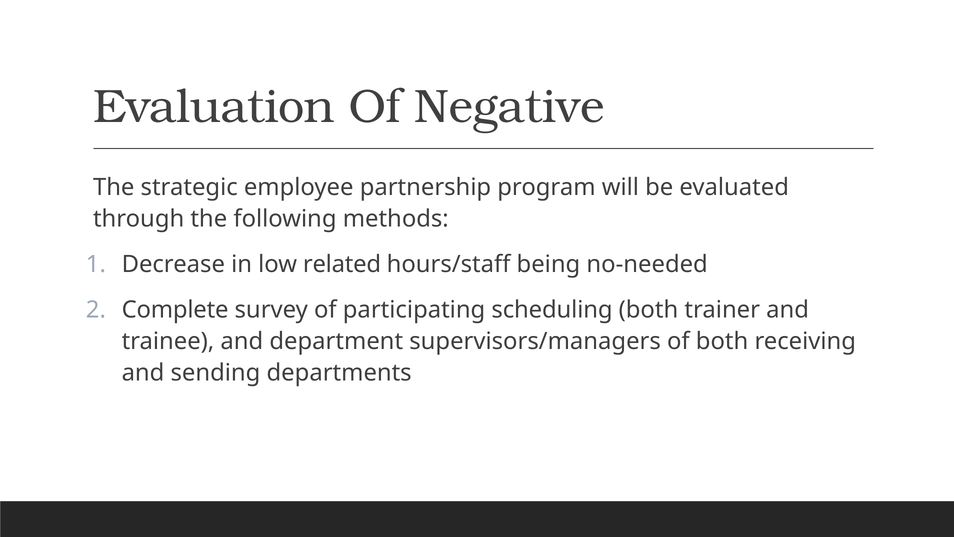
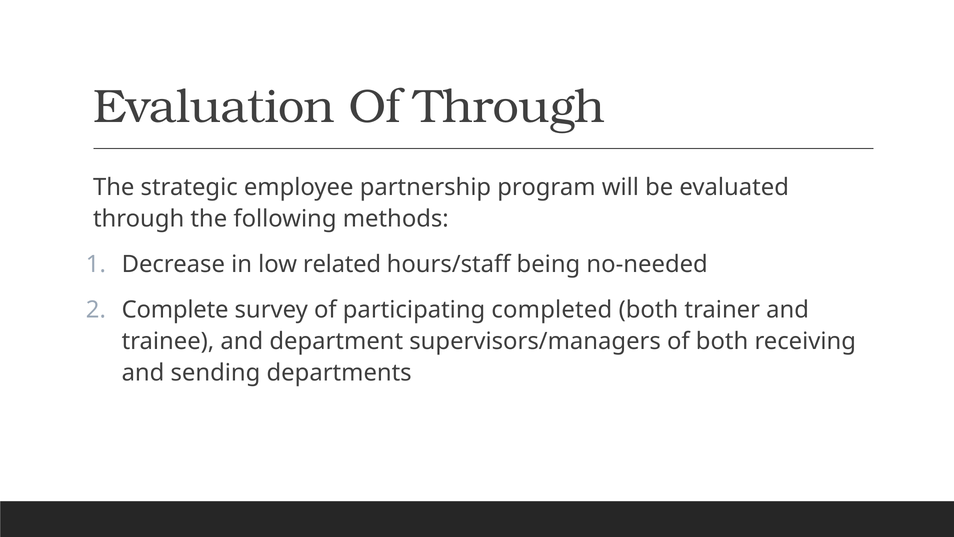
Of Negative: Negative -> Through (510, 107)
scheduling: scheduling -> completed (552, 310)
